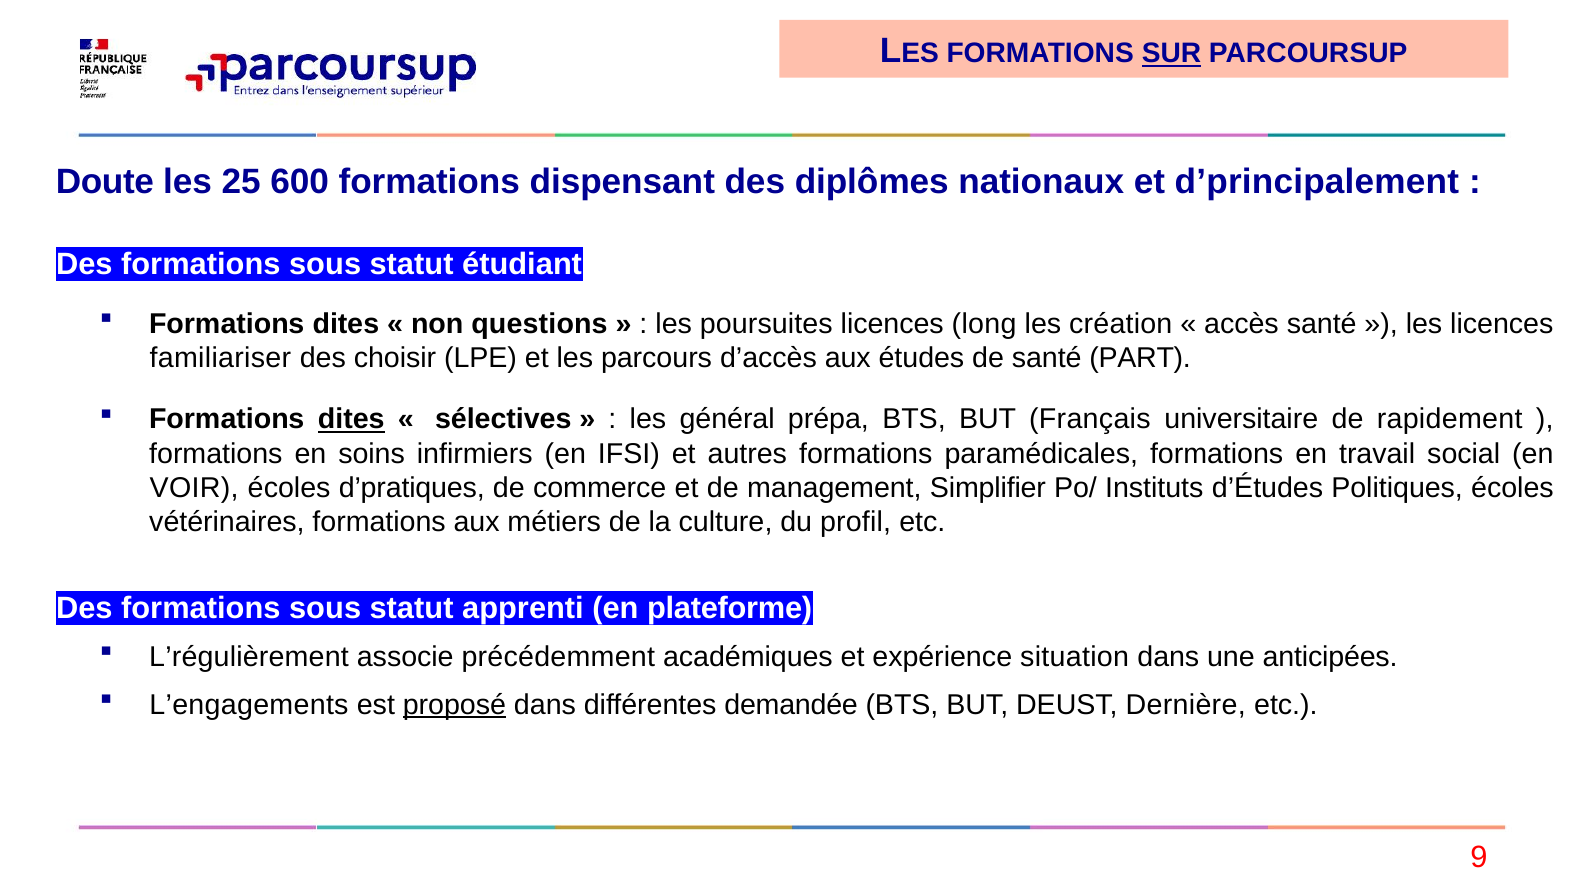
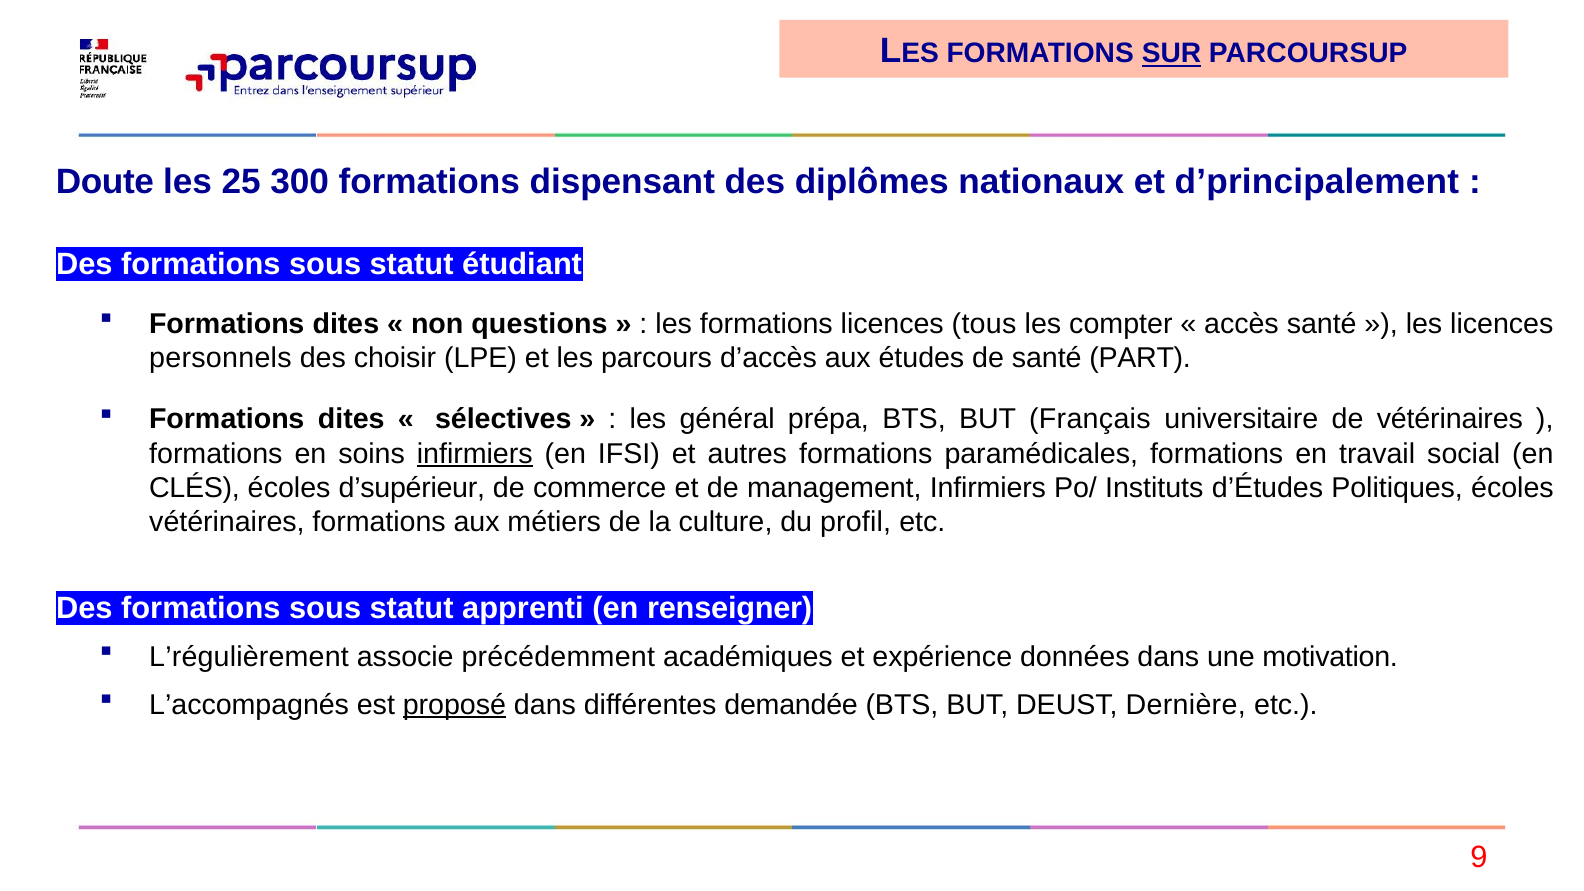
600: 600 -> 300 (300, 182)
les poursuites: poursuites -> formations (766, 324)
long: long -> tous (984, 324)
création: création -> compter (1121, 324)
familiariser: familiariser -> personnels (220, 359)
dites underline: present -> none (351, 419)
de rapidement: rapidement -> vétérinaires (1450, 419)
infirmiers underline: none -> present (475, 454)
VOIR: VOIR -> CLÉS (194, 488)
d’pratiques: d’pratiques -> d’supérieur (412, 488)
management Simplifier: Simplifier -> Infirmiers (988, 488)
plateforme: plateforme -> renseigner (730, 608)
situation: situation -> données (1075, 657)
anticipées: anticipées -> motivation (1330, 657)
L’engagements: L’engagements -> L’accompagnés (249, 705)
